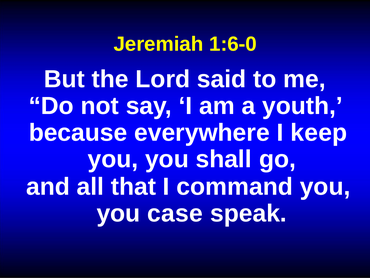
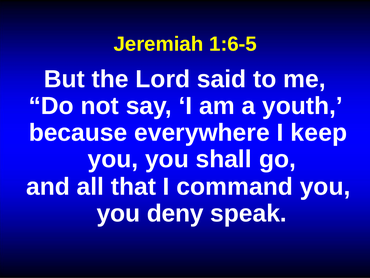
1:6-0: 1:6-0 -> 1:6-5 (233, 44)
case: case -> deny (175, 213)
